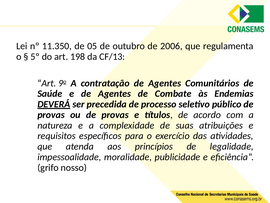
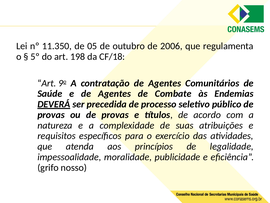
CF/13: CF/13 -> CF/18 (112, 56)
